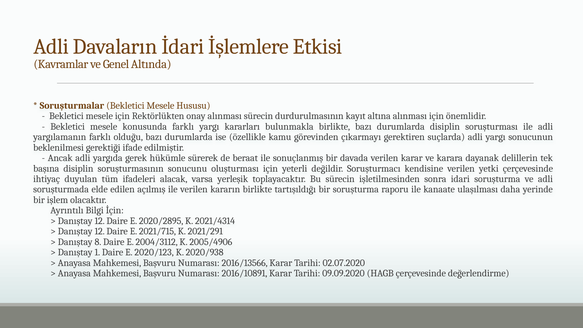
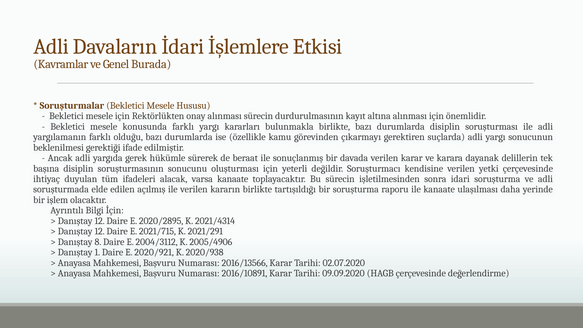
Altında: Altında -> Burada (151, 64)
varsa yerleşik: yerleşik -> kanaate (233, 179)
2020/123: 2020/123 -> 2020/921 (154, 252)
